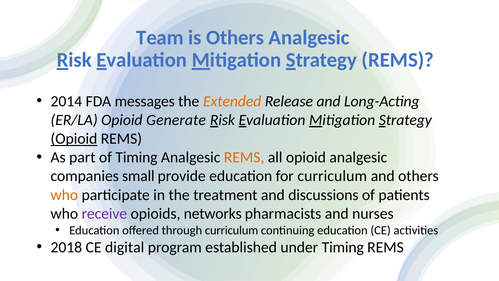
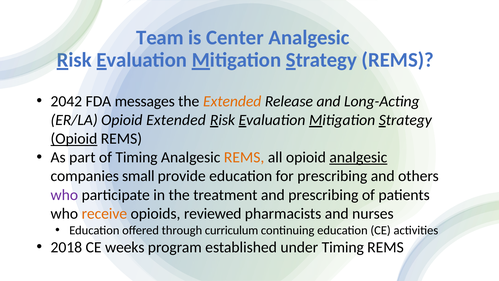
is Others: Others -> Center (235, 38)
2014: 2014 -> 2042 (66, 101)
Opioid Generate: Generate -> Extended (176, 120)
analgesic underline: none -> present (358, 157)
for curriculum: curriculum -> prescribing (332, 176)
who colour: orange -> purple (64, 195)
and discussions: discussions -> prescribing (323, 195)
receive colour: purple -> orange (104, 213)
networks: networks -> reviewed (213, 213)
digital: digital -> weeks (125, 247)
